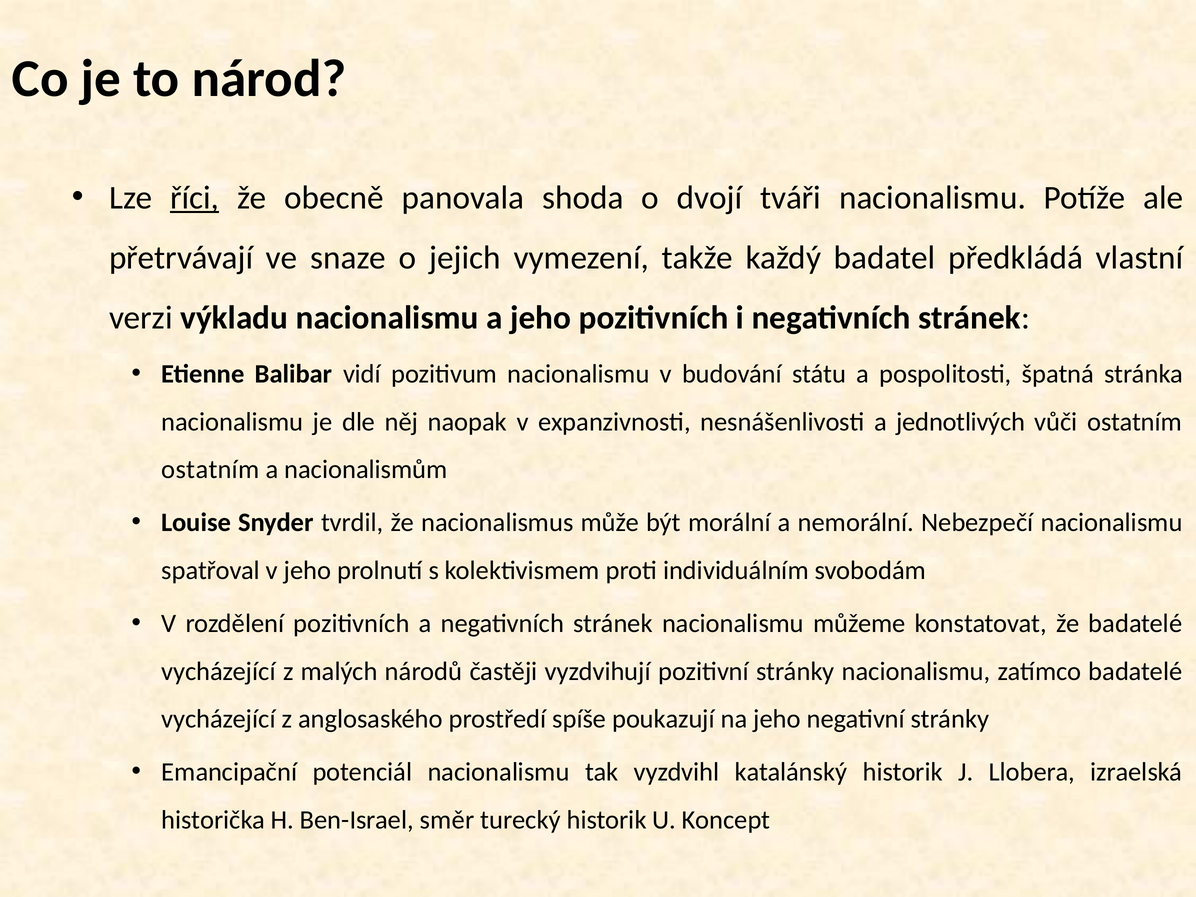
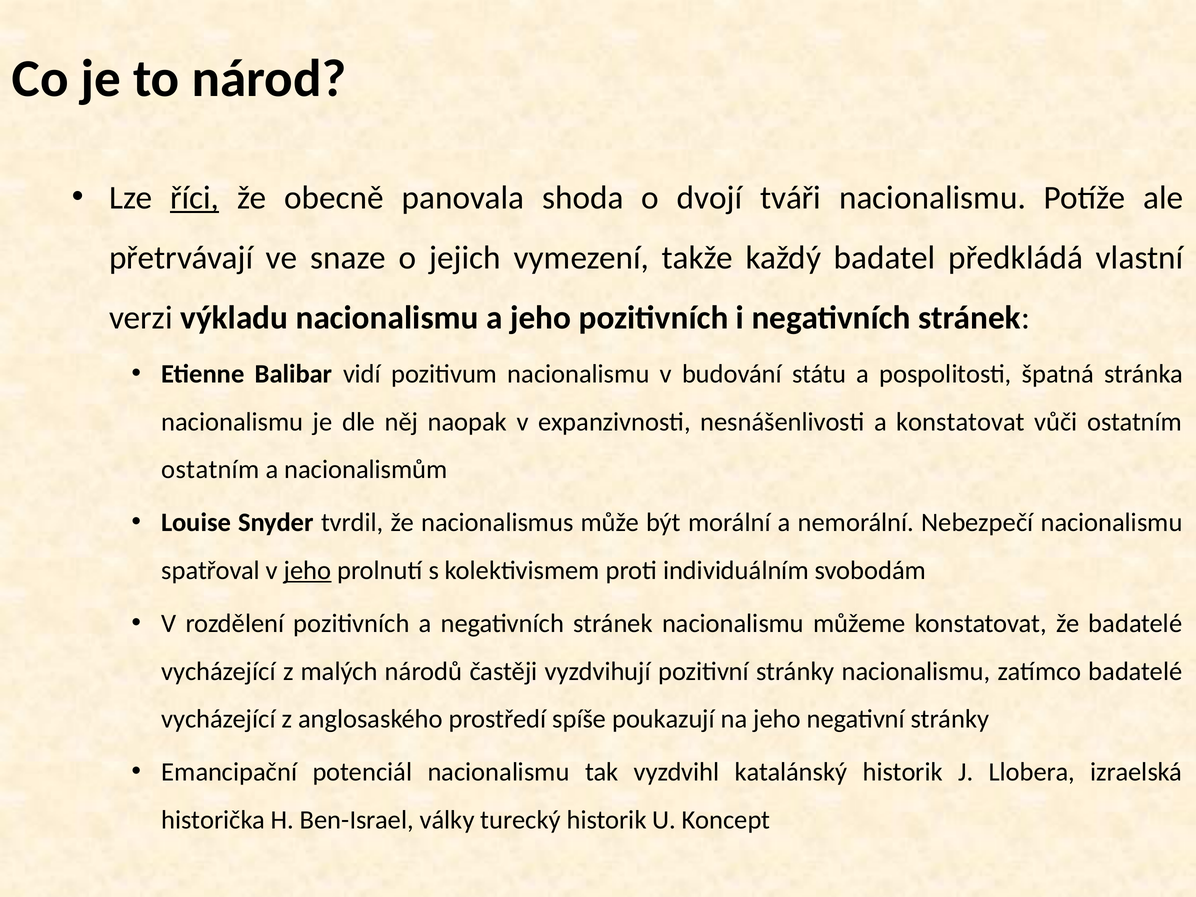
a jednotlivých: jednotlivých -> konstatovat (961, 422)
jeho underline: none -> present (308, 570)
směr: směr -> války (447, 820)
